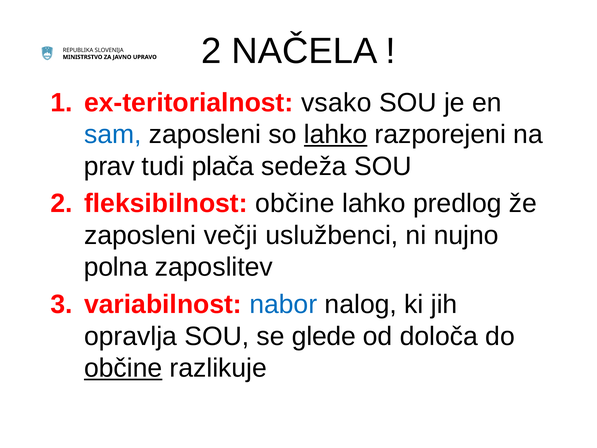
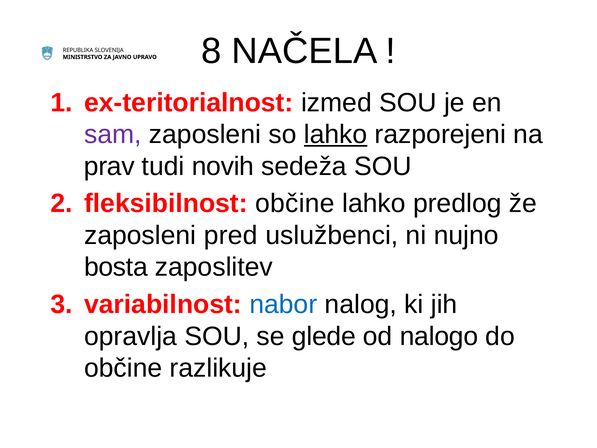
2: 2 -> 8 (211, 51)
vsako: vsako -> izmed (336, 103)
sam colour: blue -> purple (113, 134)
plača: plača -> novih (223, 166)
večji: večji -> pred (231, 235)
polna: polna -> bosta (116, 267)
določa: določa -> nalogo (439, 336)
občine underline: present -> none (123, 368)
